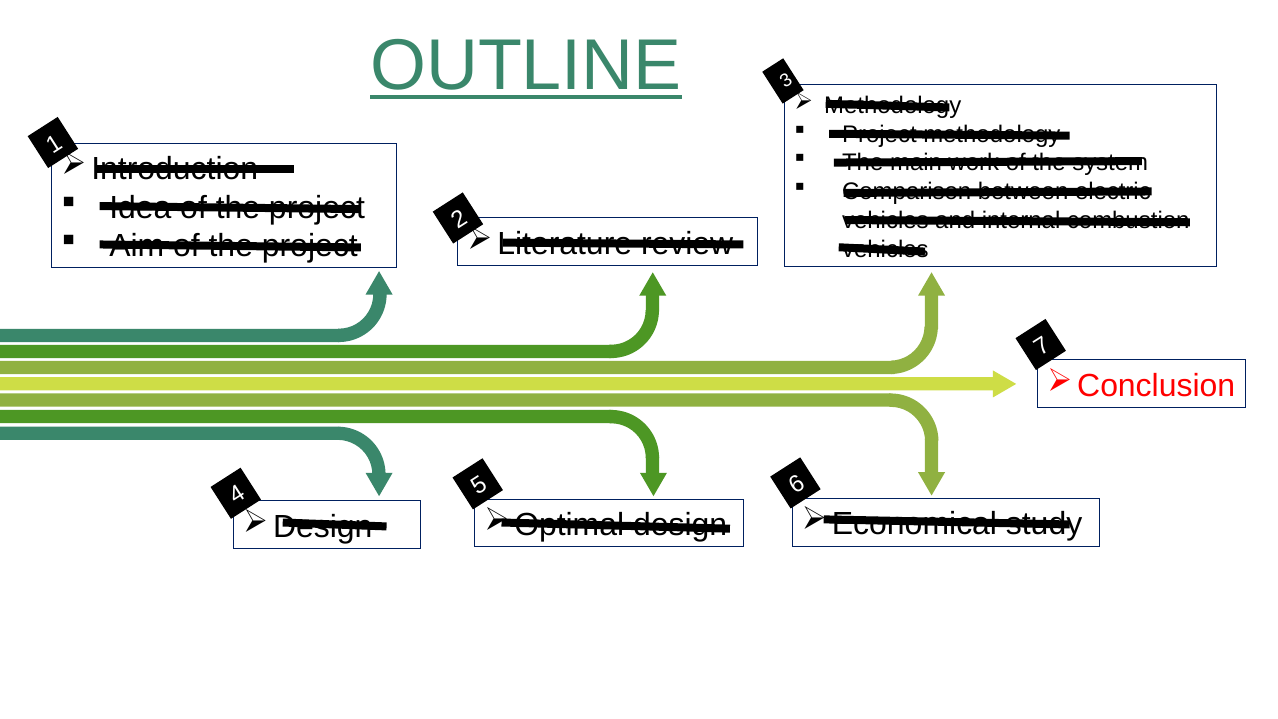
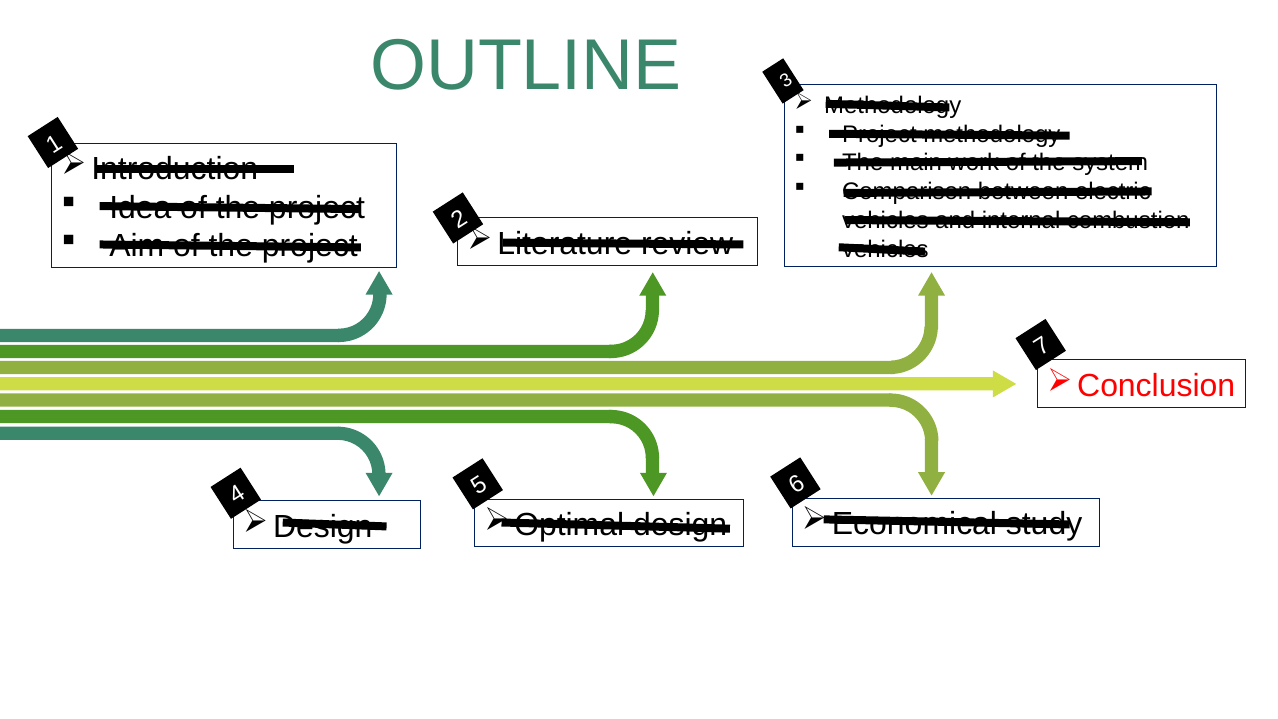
OUTLINE underline: present -> none (526, 66)
